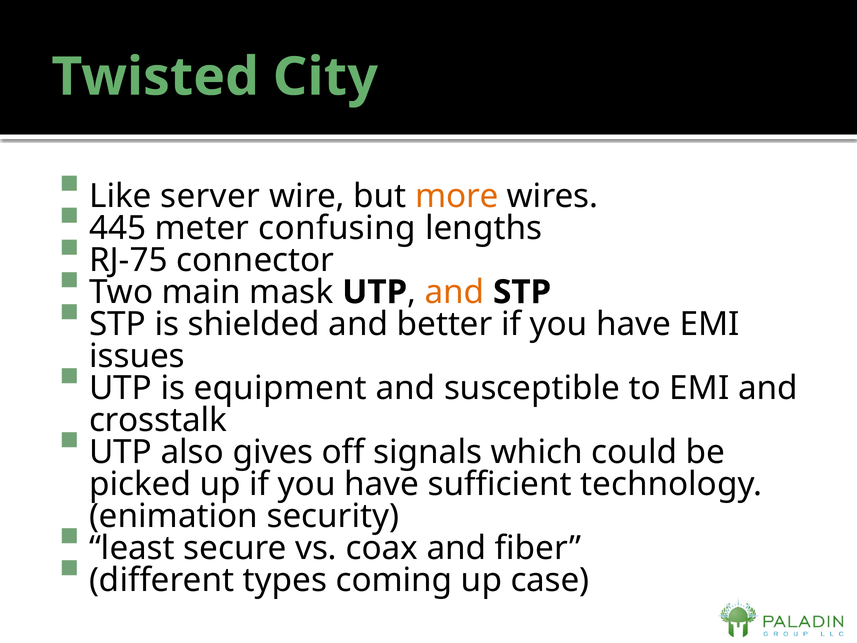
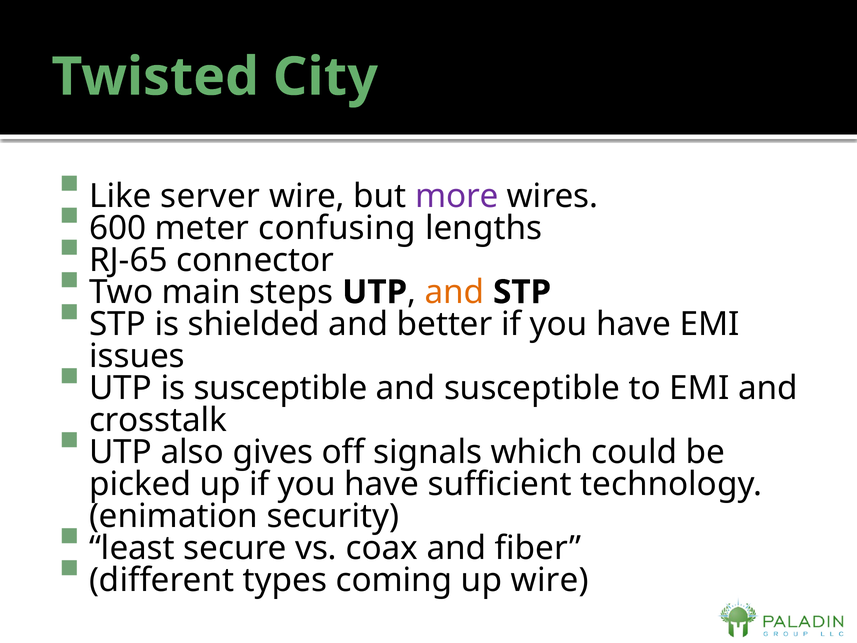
more colour: orange -> purple (457, 196)
445: 445 -> 600 (118, 228)
RJ-75: RJ-75 -> RJ-65 (128, 260)
mask: mask -> steps (291, 292)
is equipment: equipment -> susceptible (281, 388)
up case: case -> wire (550, 580)
